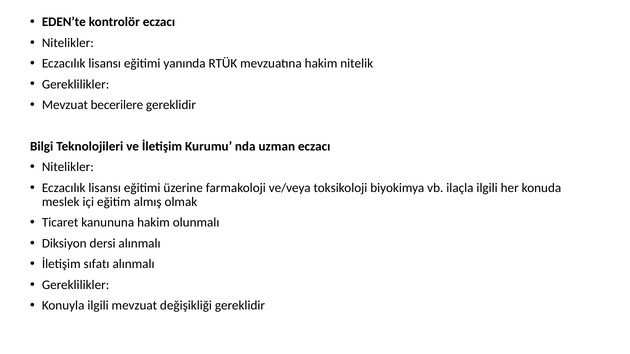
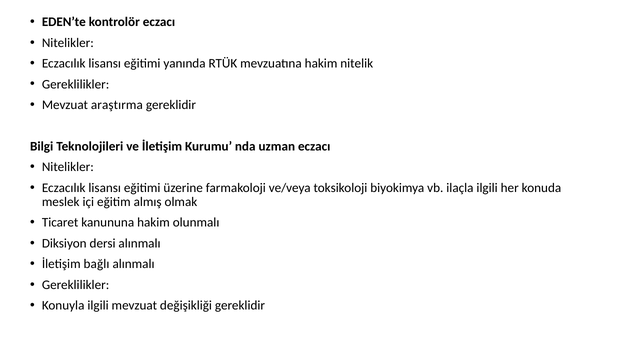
becerilere: becerilere -> araştırma (117, 105)
sıfatı: sıfatı -> bağlı (97, 264)
